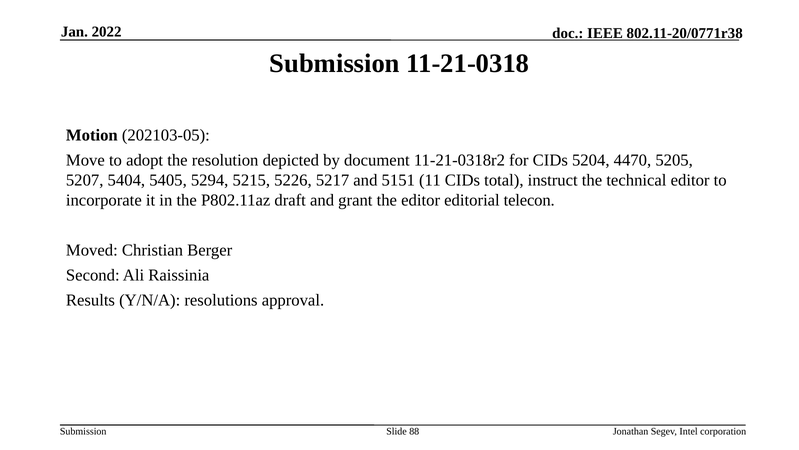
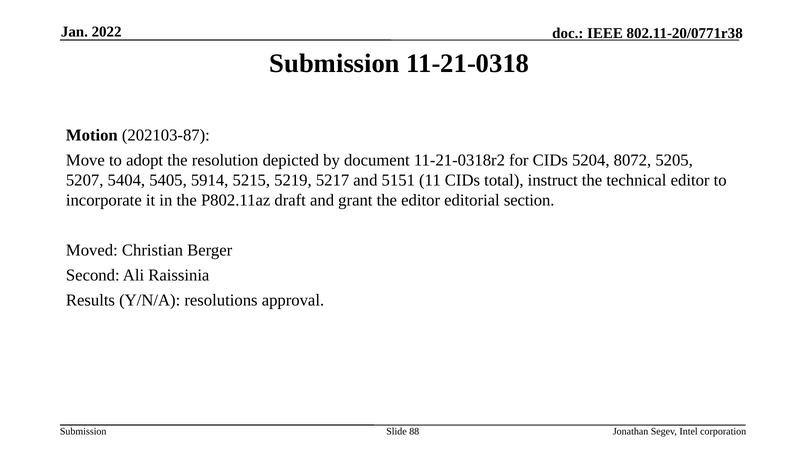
202103-05: 202103-05 -> 202103-87 (166, 135)
4470: 4470 -> 8072 (632, 160)
5294: 5294 -> 5914 (210, 180)
5226: 5226 -> 5219 (293, 180)
telecon: telecon -> section (529, 200)
